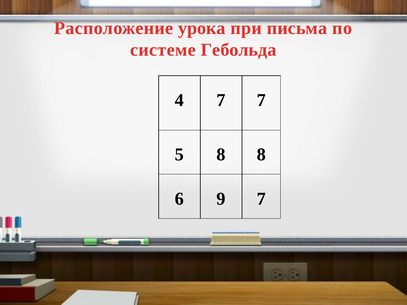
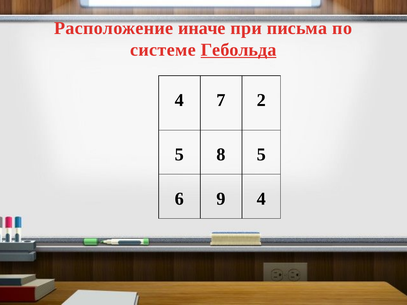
урока: урока -> иначе (202, 28)
Гебольда underline: none -> present (239, 50)
7 7: 7 -> 2 (261, 100)
8 8: 8 -> 5 (261, 155)
9 7: 7 -> 4 (261, 199)
